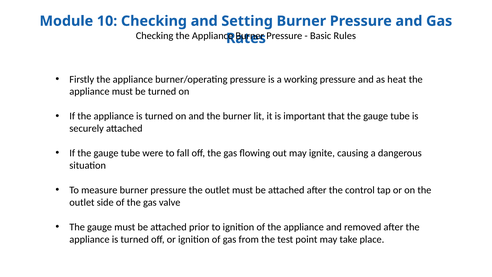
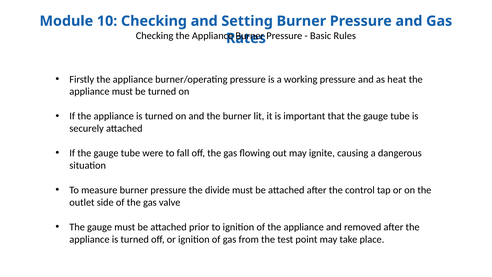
pressure the outlet: outlet -> divide (217, 190)
